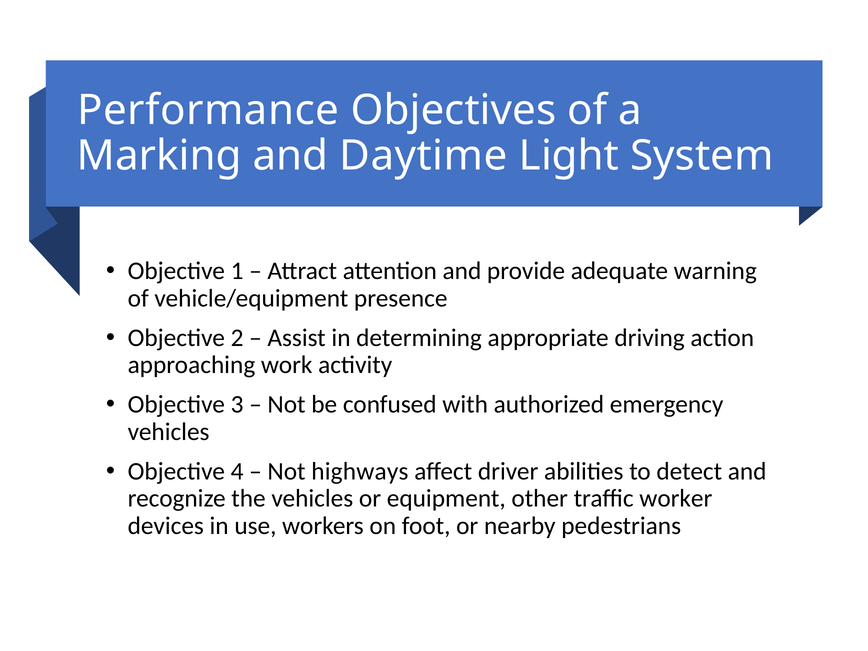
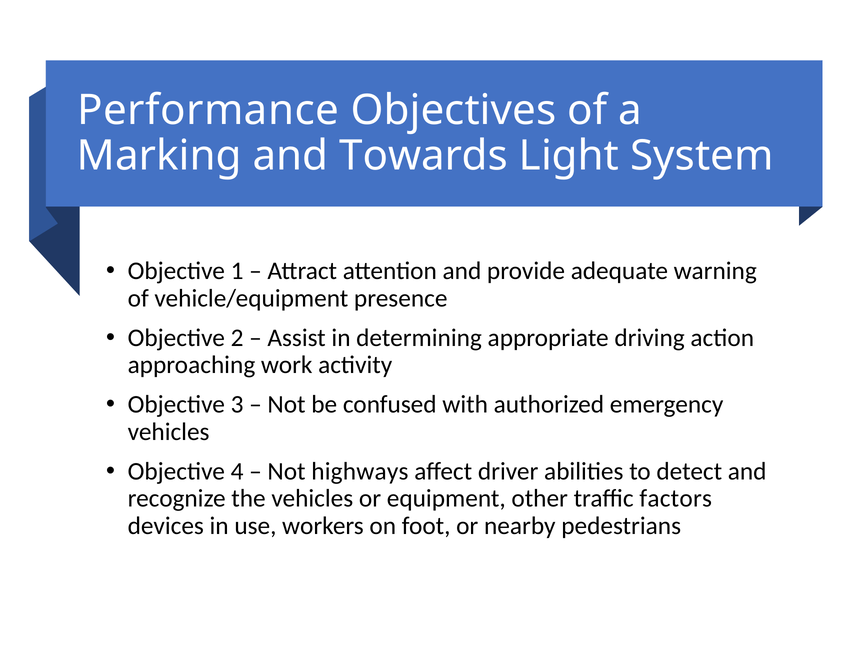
Daytime: Daytime -> Towards (424, 156)
worker: worker -> factors (676, 499)
